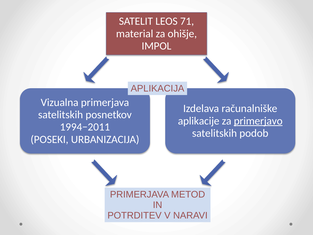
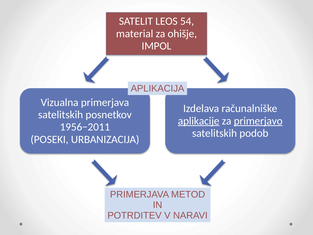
71: 71 -> 54 (187, 21)
aplikacije underline: none -> present (199, 121)
1994−2011: 1994−2011 -> 1956−2011 (85, 127)
